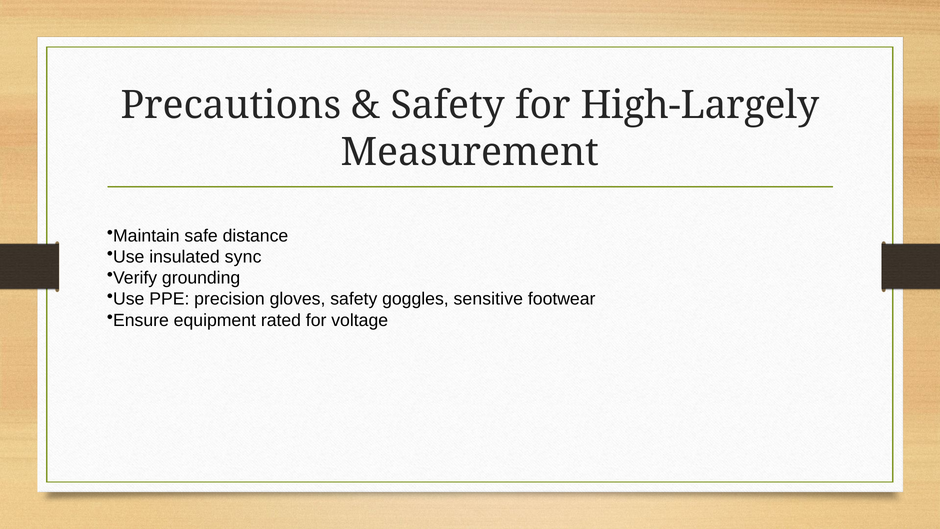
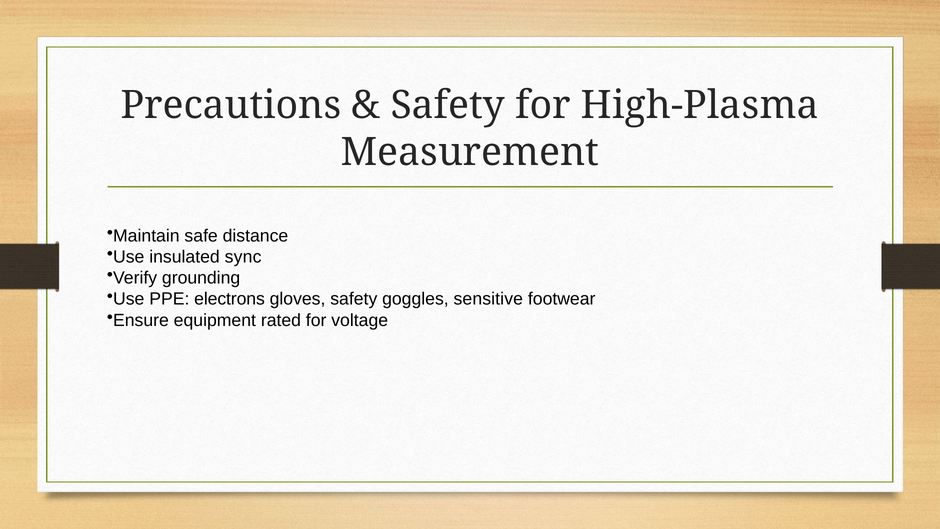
High-Largely: High-Largely -> High-Plasma (700, 105)
precision: precision -> electrons (230, 299)
